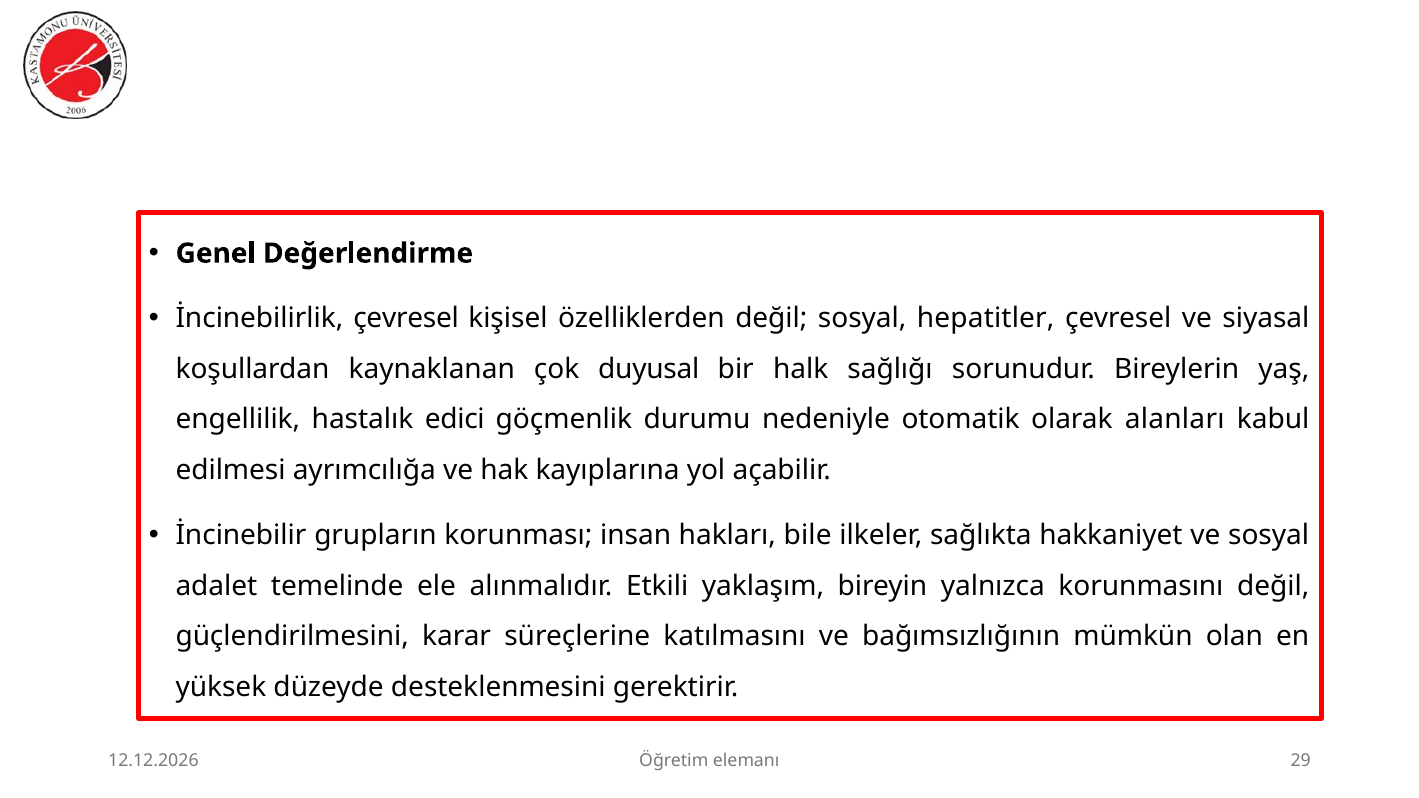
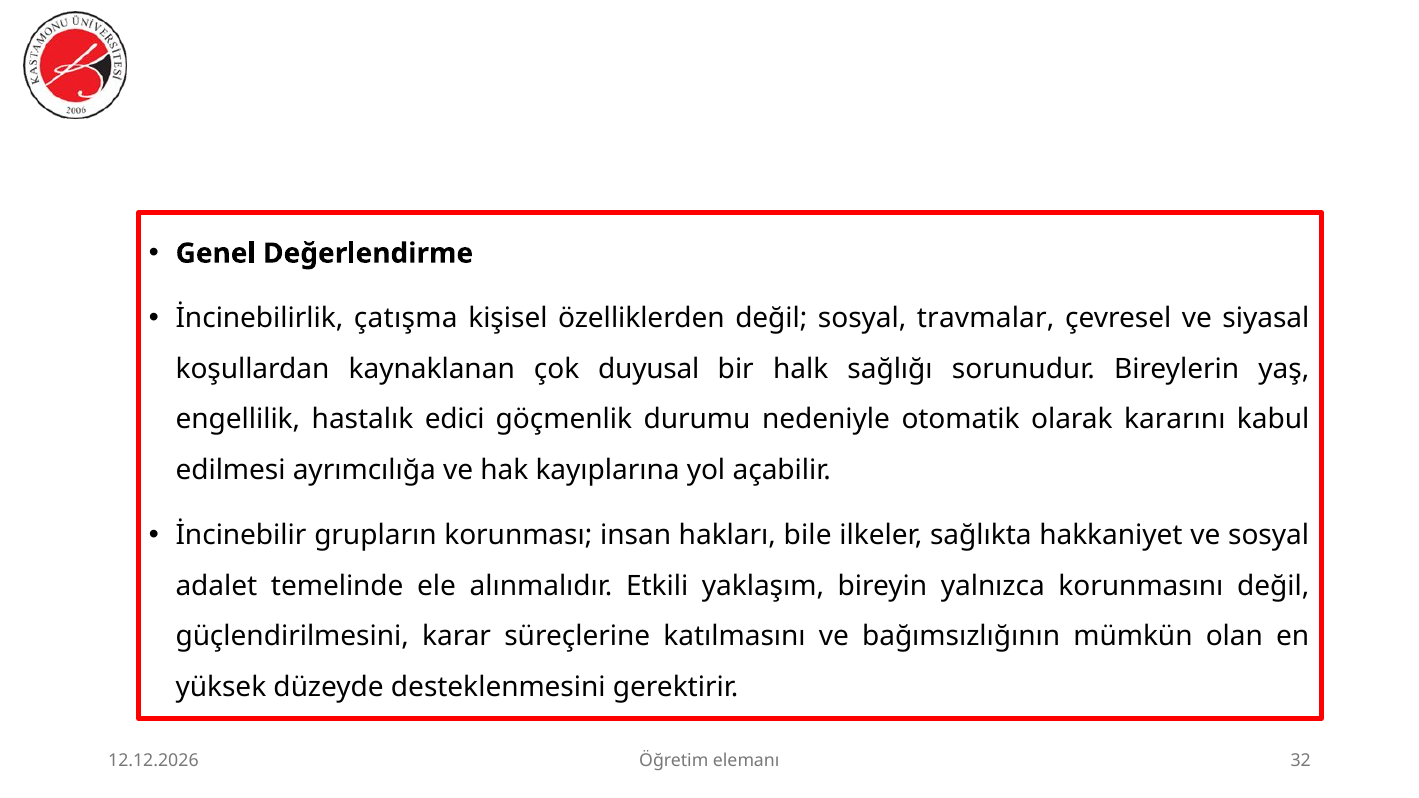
İncinebilirlik çevresel: çevresel -> çatışma (406, 319)
hepatitler: hepatitler -> travmalar (986, 319)
alanları: alanları -> kararını (1175, 420)
29: 29 -> 32 (1301, 761)
